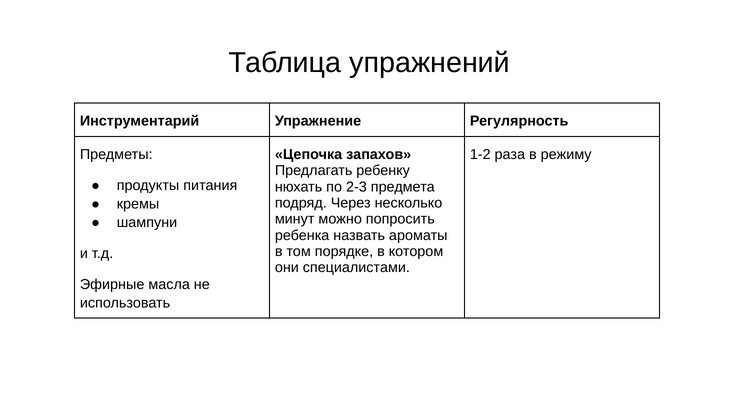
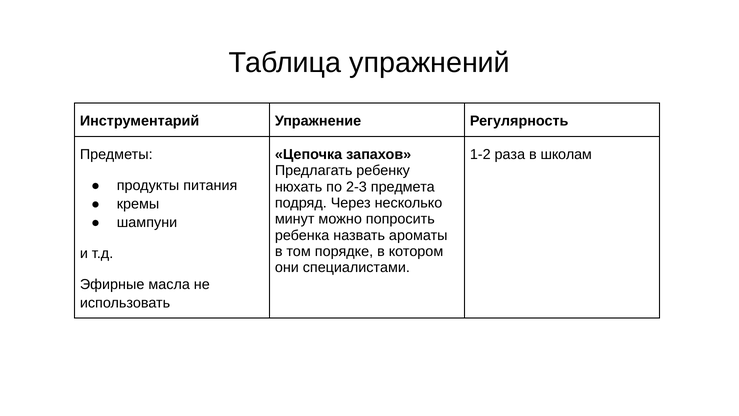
режиму: режиму -> школам (566, 154)
